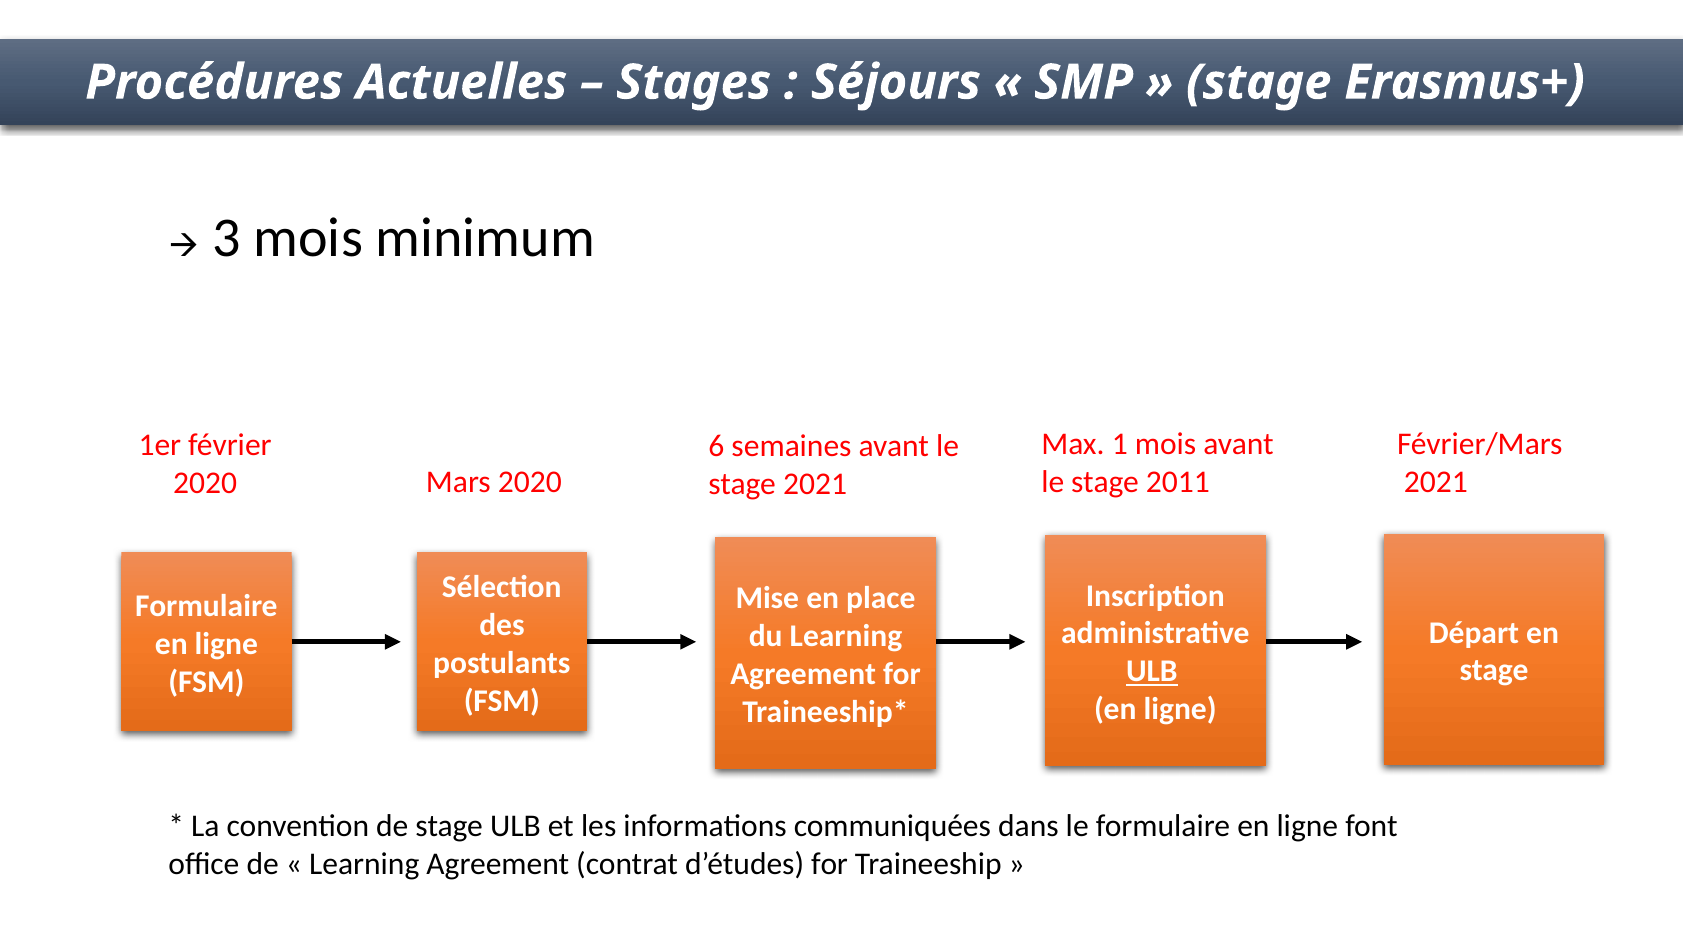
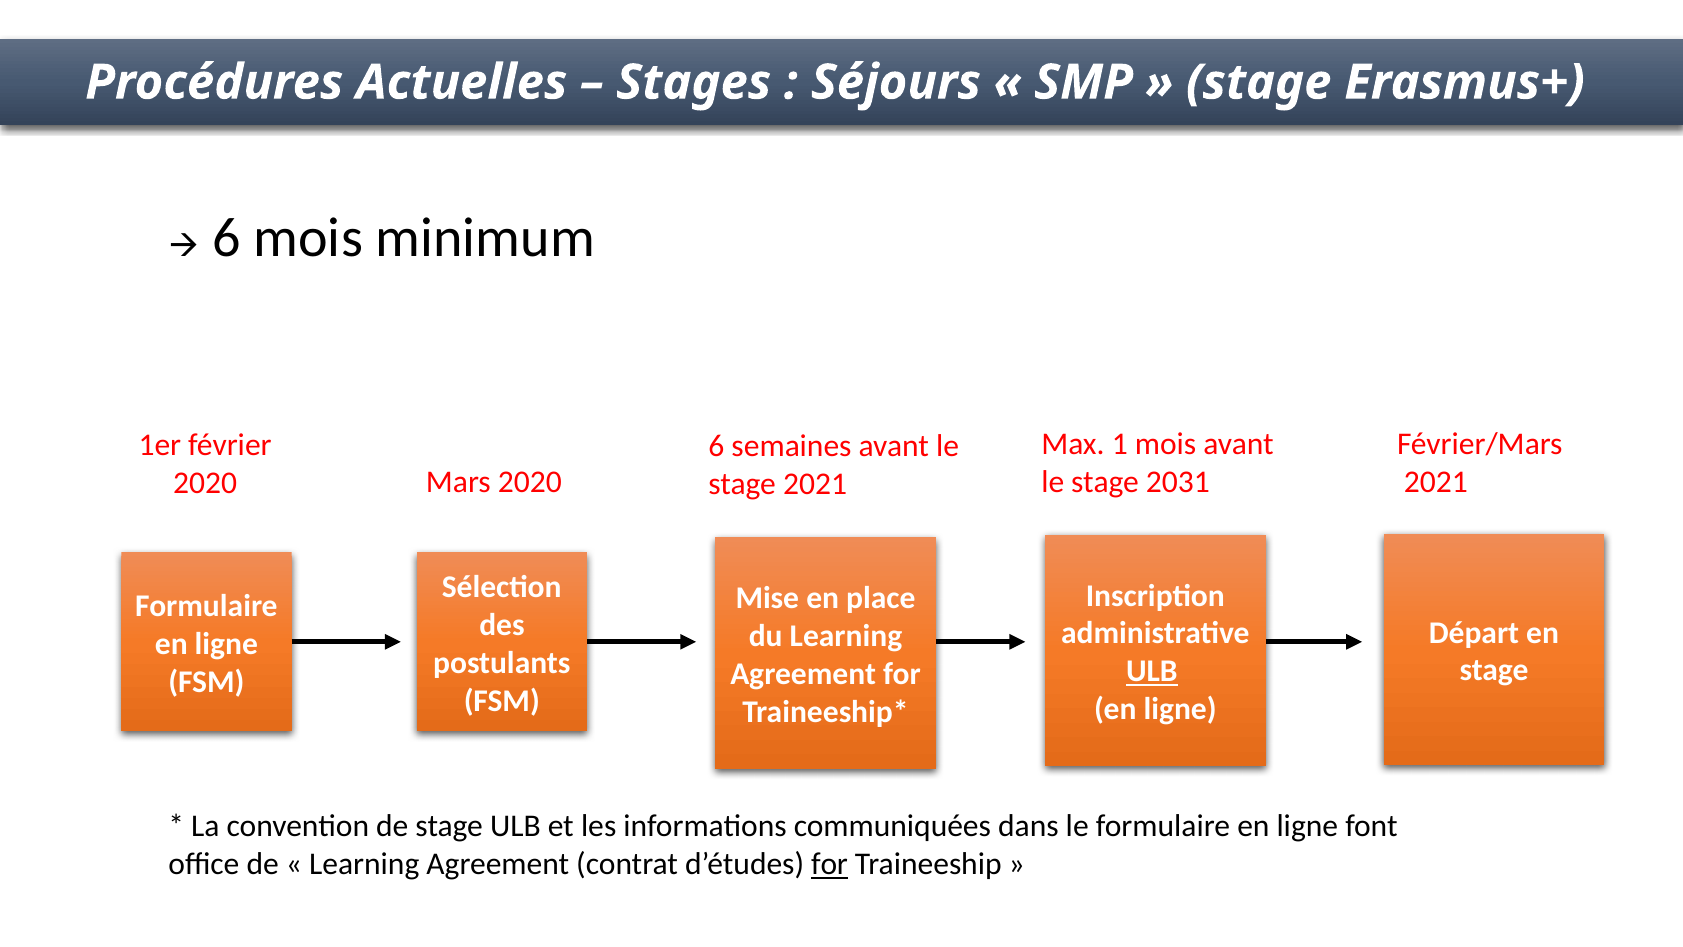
3: 3 -> 6 (227, 238)
2011: 2011 -> 2031 (1178, 482)
for underline: none -> present (830, 864)
